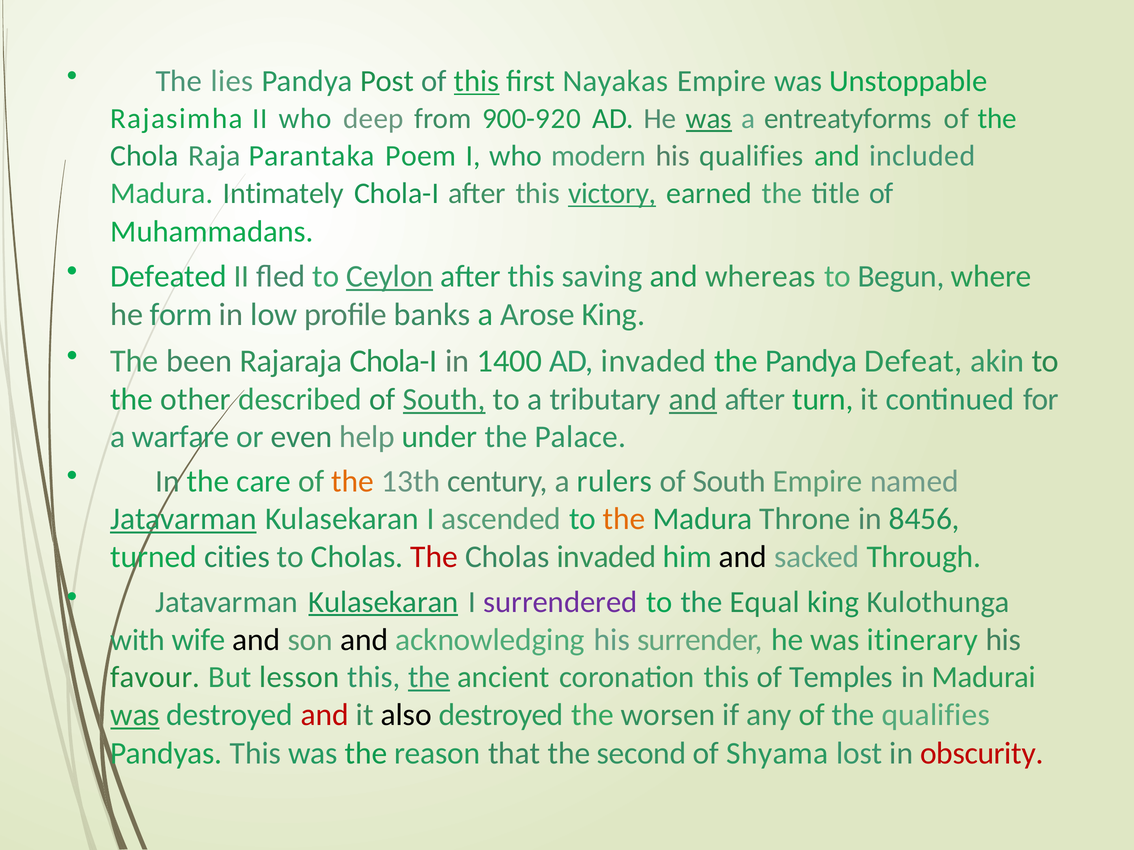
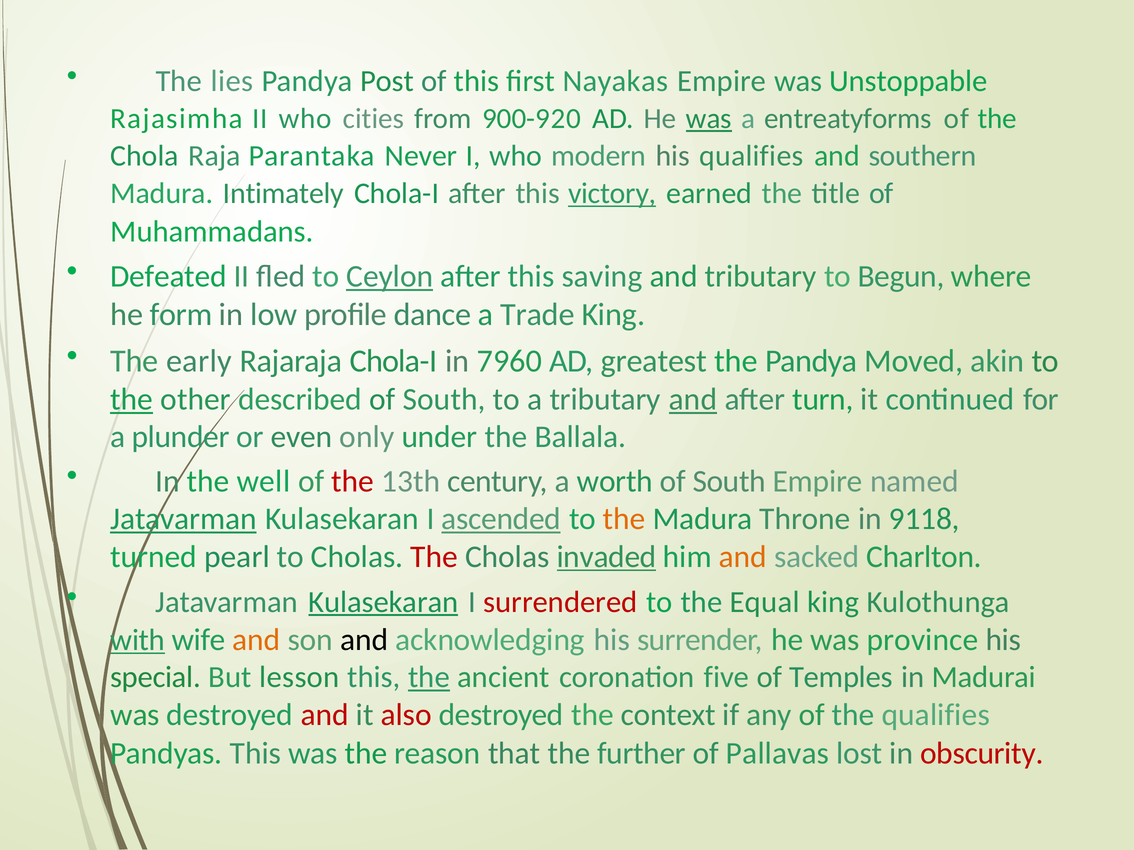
this underline: present -> none (477, 81)
deep: deep -> cities (374, 119)
Poem: Poem -> Never (421, 156)
included: included -> southern (922, 156)
and whereas: whereas -> tributary (761, 276)
banks: banks -> dance (432, 315)
Arose: Arose -> Trade (538, 315)
been: been -> early (199, 361)
1400: 1400 -> 7960 (510, 361)
AD invaded: invaded -> greatest (654, 361)
Defeat: Defeat -> Moved (914, 361)
the underline: none -> present (132, 400)
South underline: present -> none (444, 400)
warfare: warfare -> plunder (181, 437)
help: help -> only (367, 437)
Palace: Palace -> Ballala (580, 437)
care: care -> well (263, 481)
the colour: orange -> red (353, 481)
rulers: rulers -> worth (615, 481)
ascended underline: none -> present (501, 519)
8456: 8456 -> 9118 (924, 519)
cities: cities -> pearl (237, 557)
invaded underline: none -> present (607, 557)
and colour: black -> orange (743, 557)
Through: Through -> Charlton (924, 557)
surrendered colour: purple -> red (560, 602)
with underline: none -> present (138, 640)
and colour: black -> orange (256, 640)
itinerary: itinerary -> province (923, 640)
favour: favour -> special (155, 678)
coronation this: this -> five (726, 678)
was underline: present -> none (135, 715)
also colour: black -> red (406, 715)
worsen: worsen -> context (668, 715)
second: second -> further (641, 754)
Shyama: Shyama -> Pallavas (778, 754)
